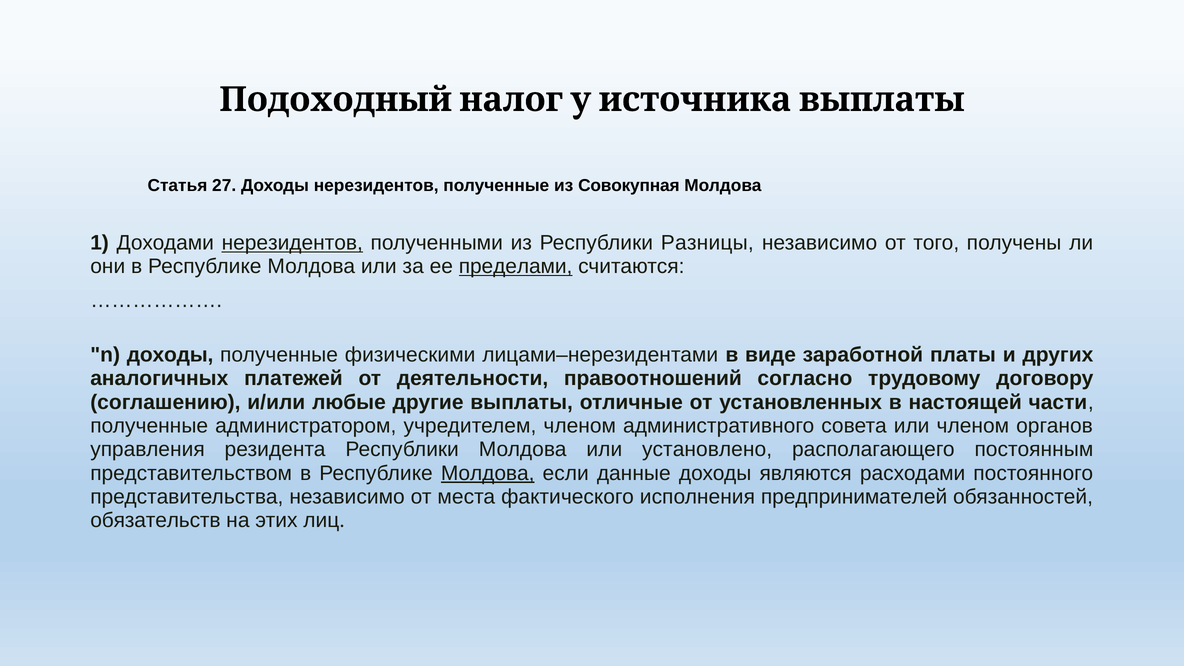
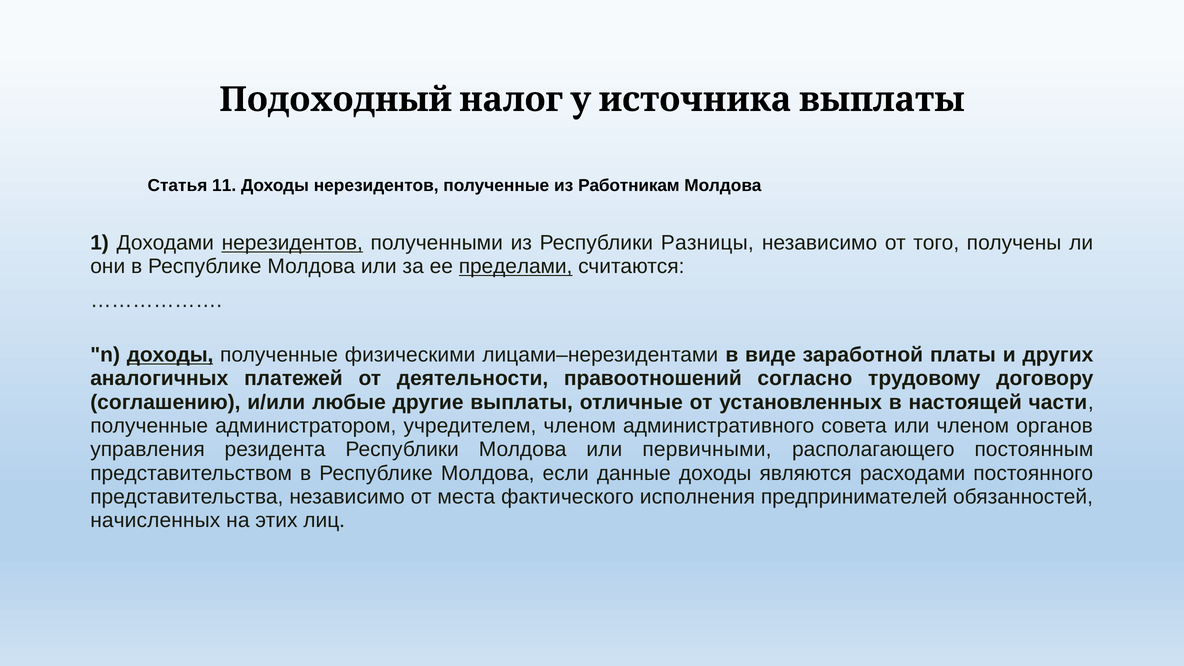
27: 27 -> 11 (224, 186)
Совокупная: Совокупная -> Работникам (629, 186)
доходы underline: none -> present (170, 355)
установлено: установлено -> первичными (707, 450)
Молдова underline: present -> none (488, 473)
обязательств: обязательств -> начисленных (155, 521)
